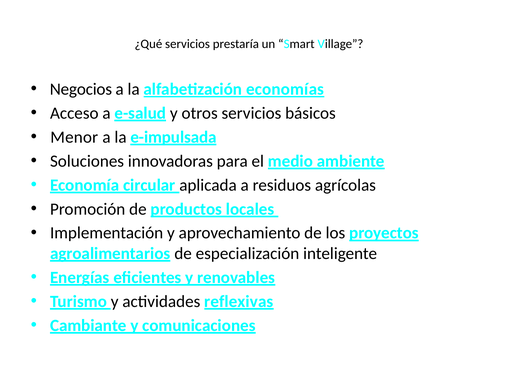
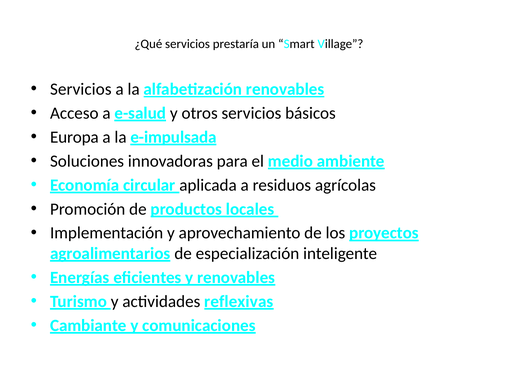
Negocios: Negocios -> Servicios (81, 89)
alfabetización economías: economías -> renovables (285, 89)
Menor: Menor -> Europa (74, 137)
